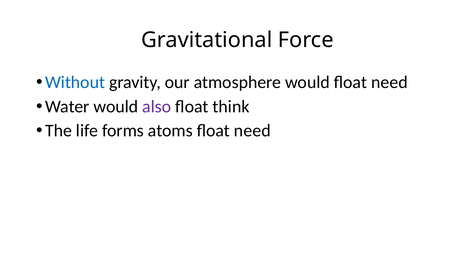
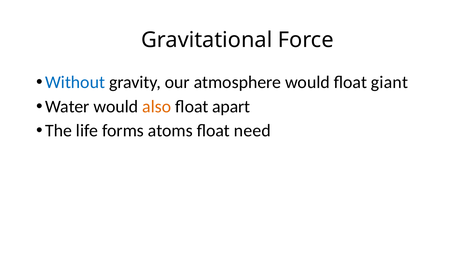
would float need: need -> giant (389, 82)
also colour: purple -> orange (157, 107)
think: think -> apart (231, 107)
